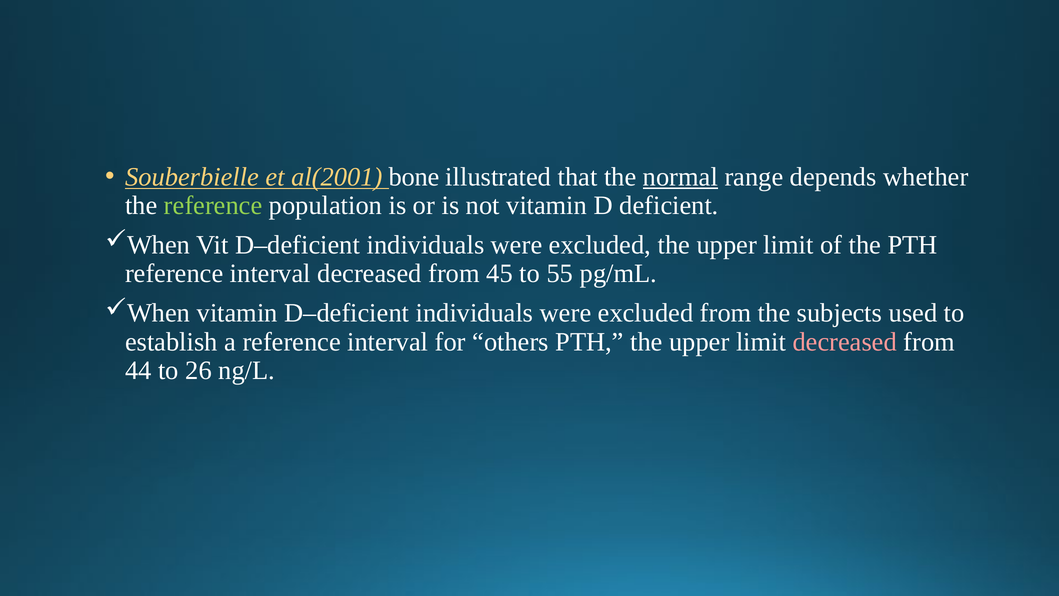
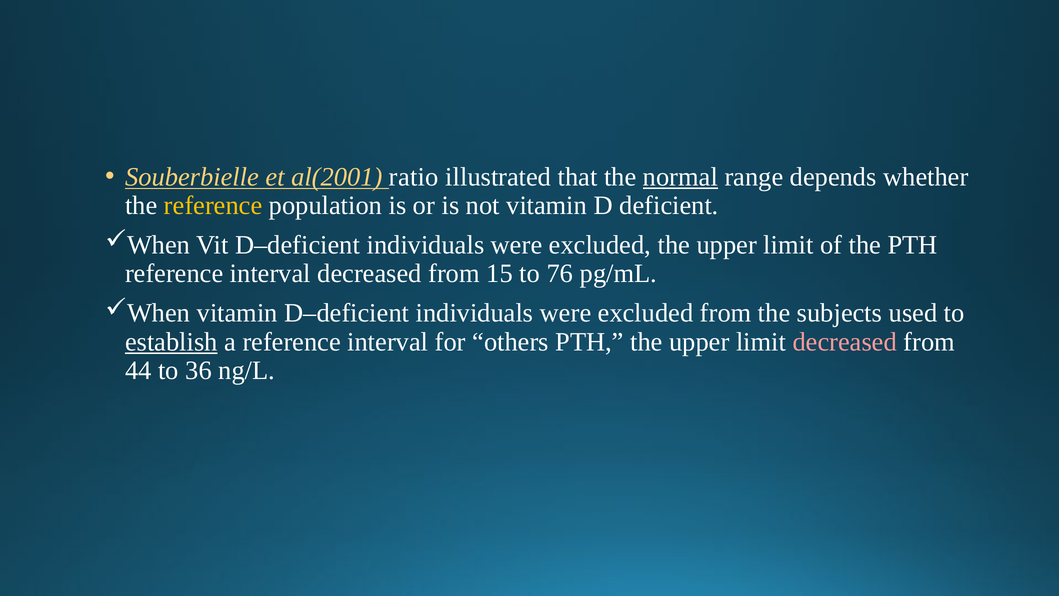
bone: bone -> ratio (414, 177)
reference colour: light green -> yellow (213, 205)
45: 45 -> 15 (500, 273)
55: 55 -> 76 (560, 273)
establish underline: none -> present (171, 342)
26: 26 -> 36 (199, 370)
